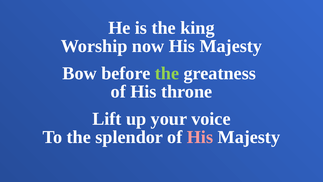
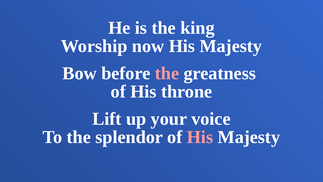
the colour: light green -> pink (167, 73)
